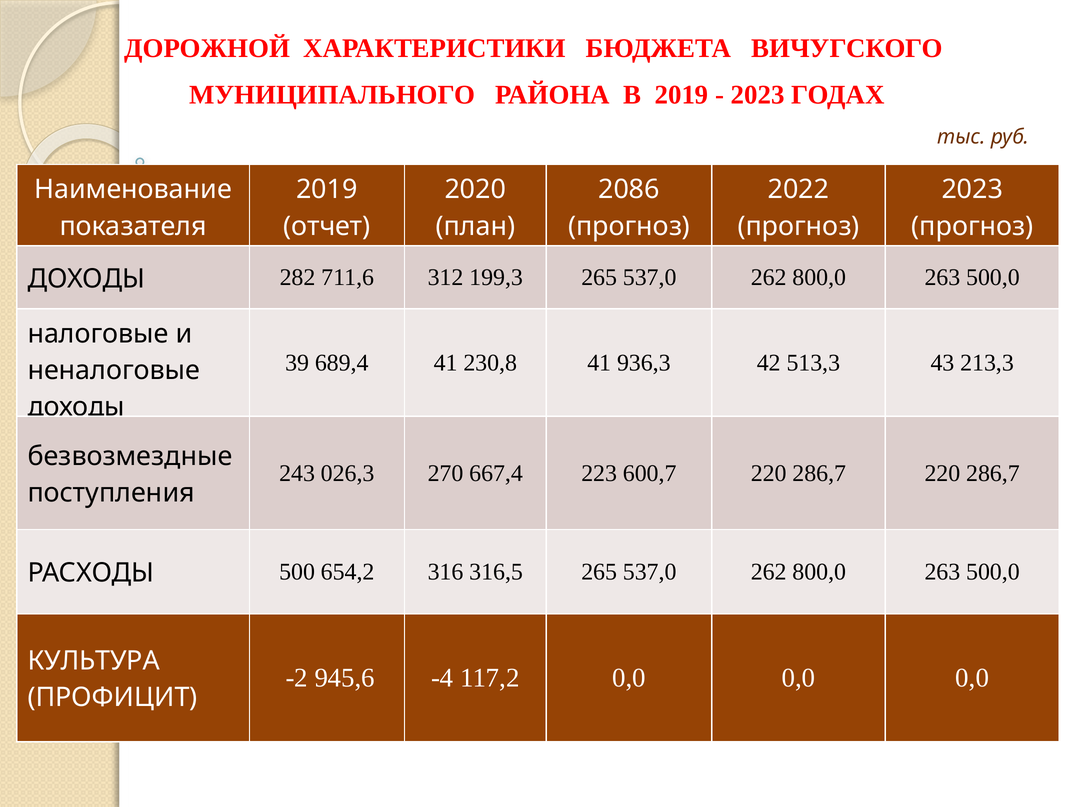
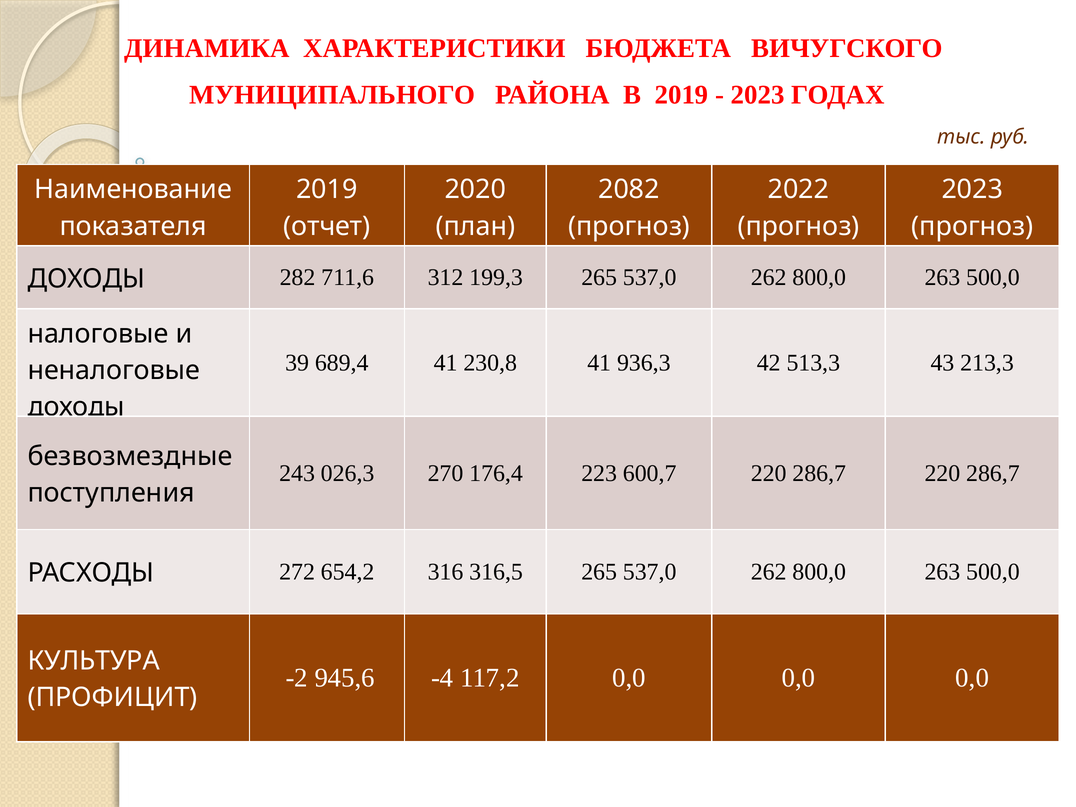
ДОРОЖНОЙ: ДОРОЖНОЙ -> ДИНАМИКА (207, 48)
2086: 2086 -> 2082 (629, 190)
667,4: 667,4 -> 176,4 (496, 473)
500: 500 -> 272 (297, 572)
